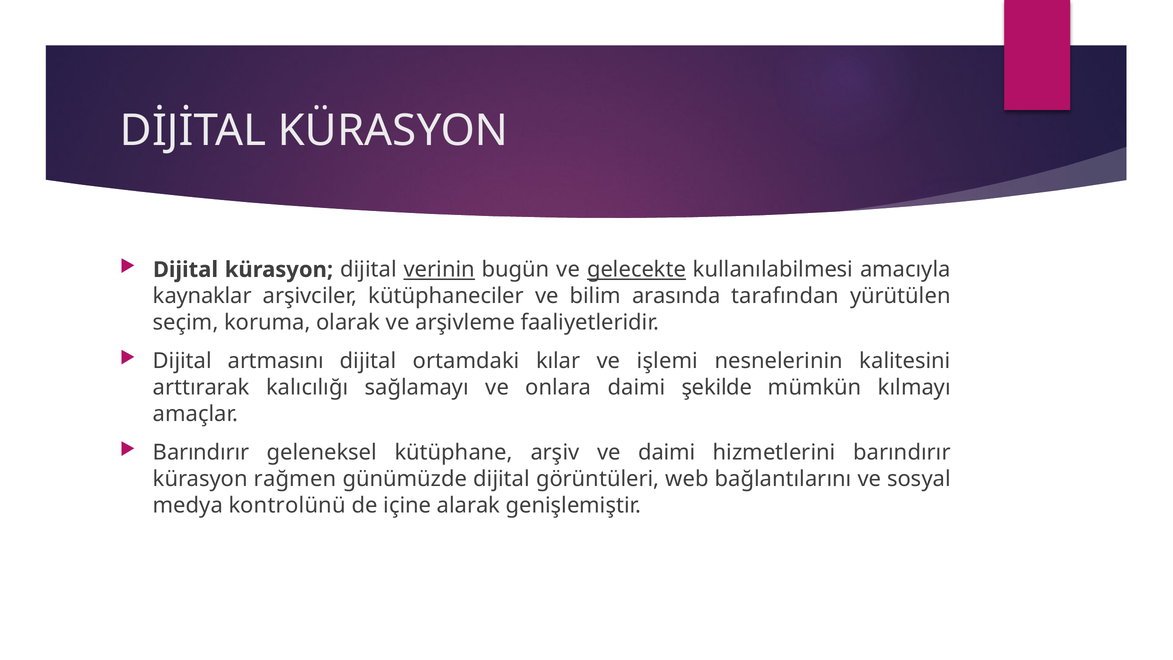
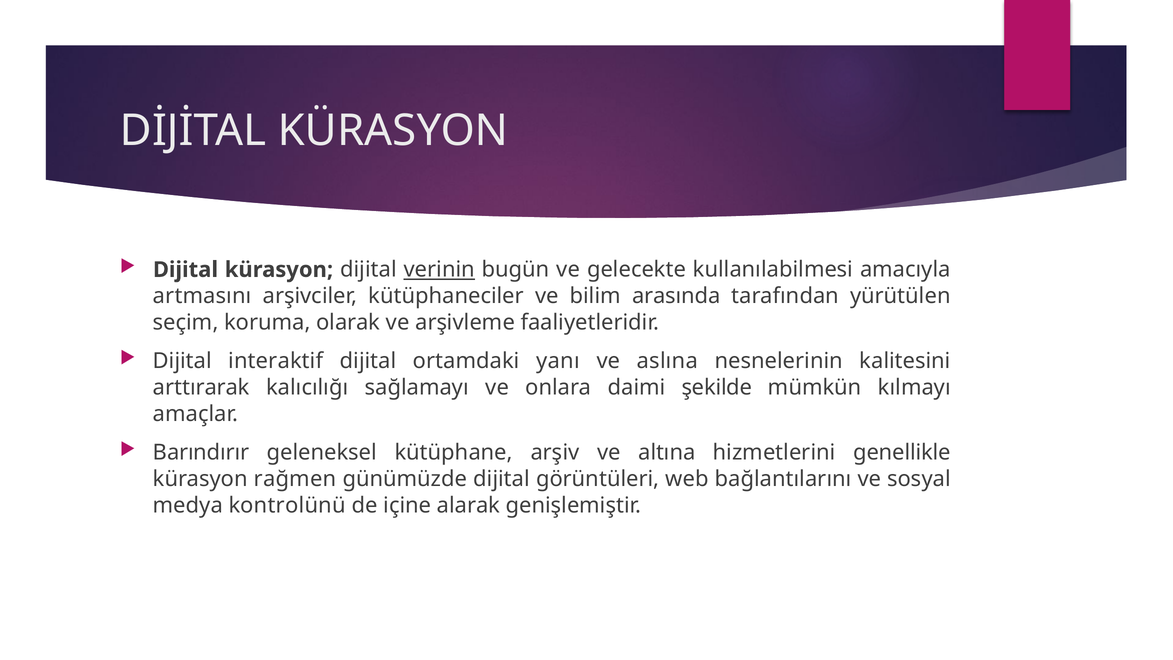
gelecekte underline: present -> none (637, 270)
kaynaklar: kaynaklar -> artmasını (202, 296)
artmasını: artmasını -> interaktif (276, 361)
kılar: kılar -> yanı (558, 361)
işlemi: işlemi -> aslına (667, 361)
ve daimi: daimi -> altına (667, 452)
hizmetlerini barındırır: barındırır -> genellikle (902, 452)
